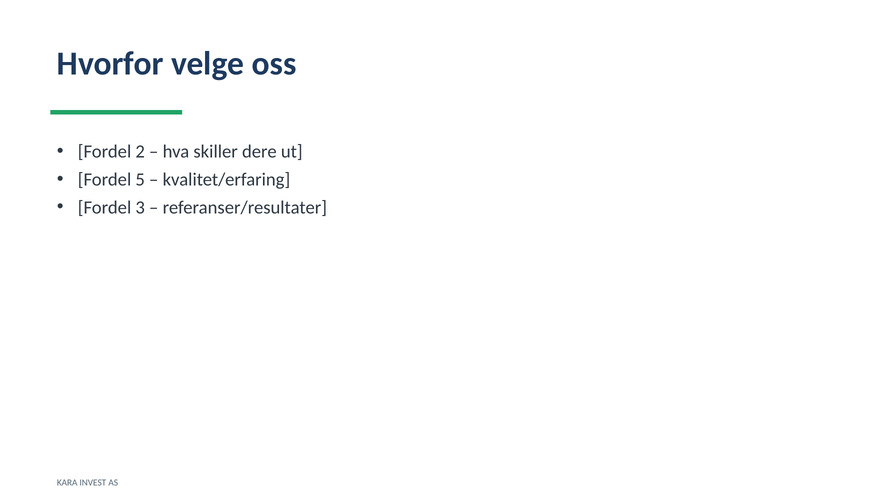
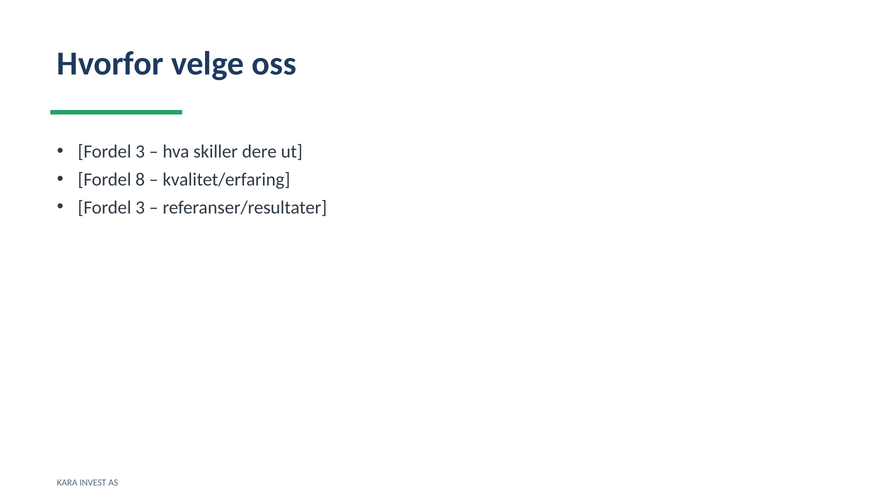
2: 2 -> 3 (140, 151)
5: 5 -> 8 (140, 179)
